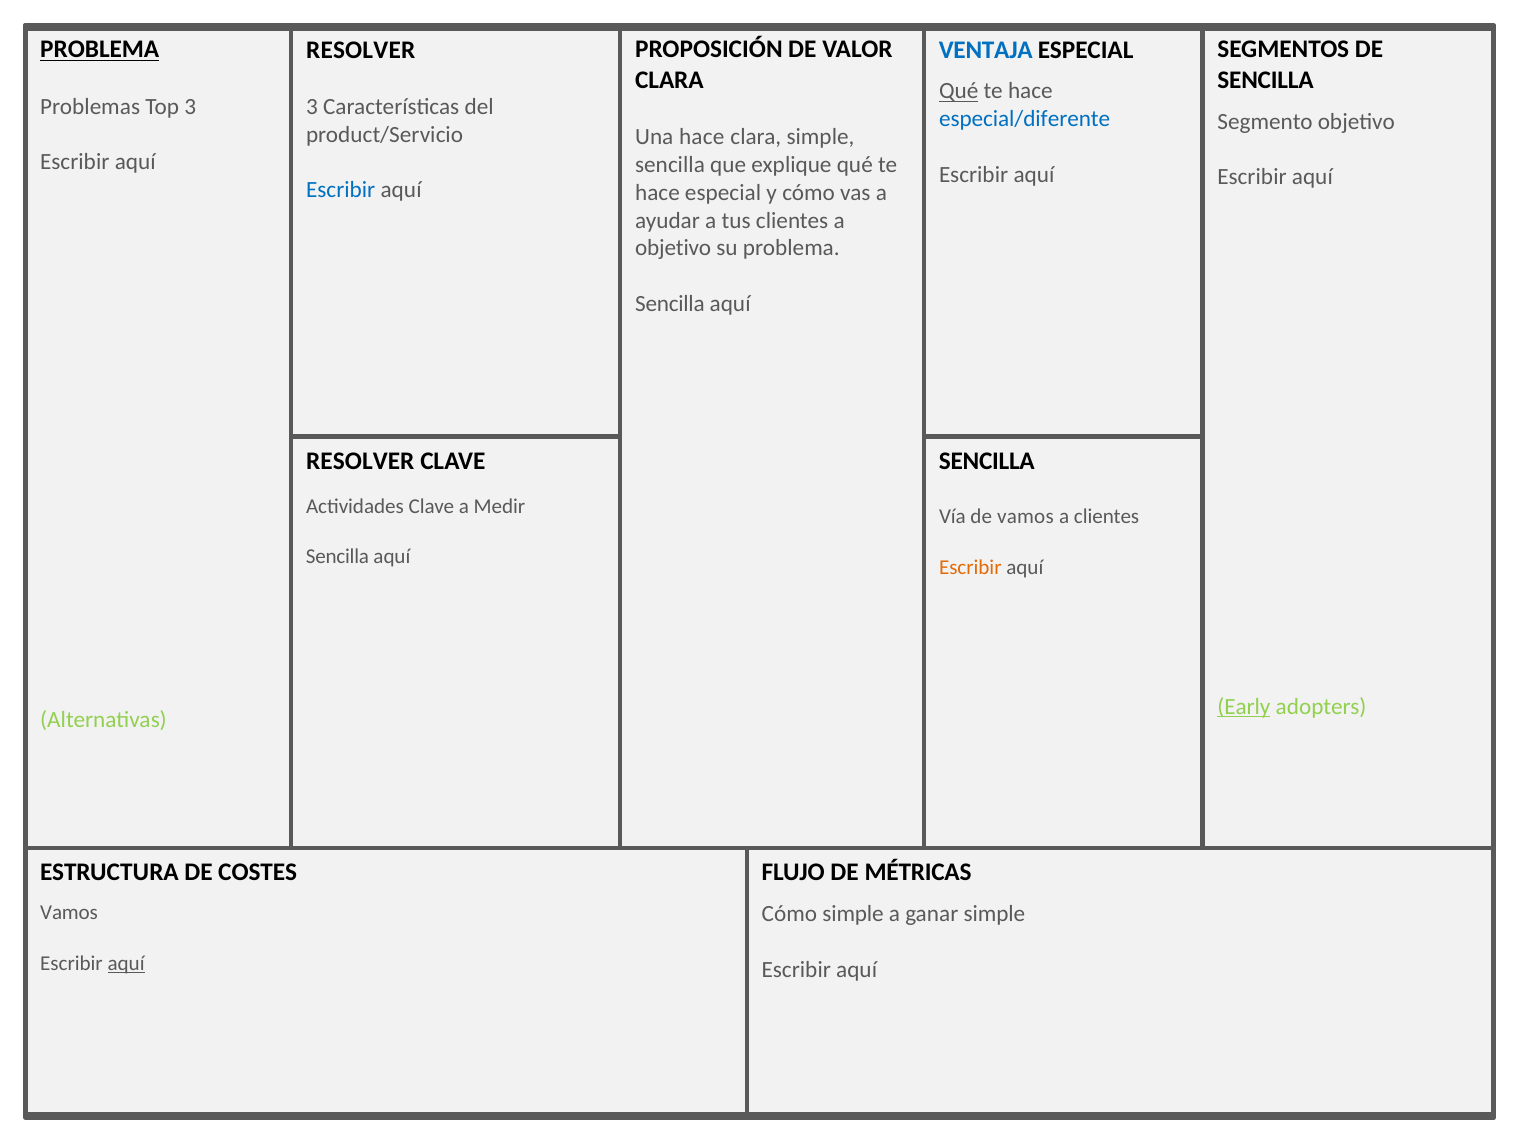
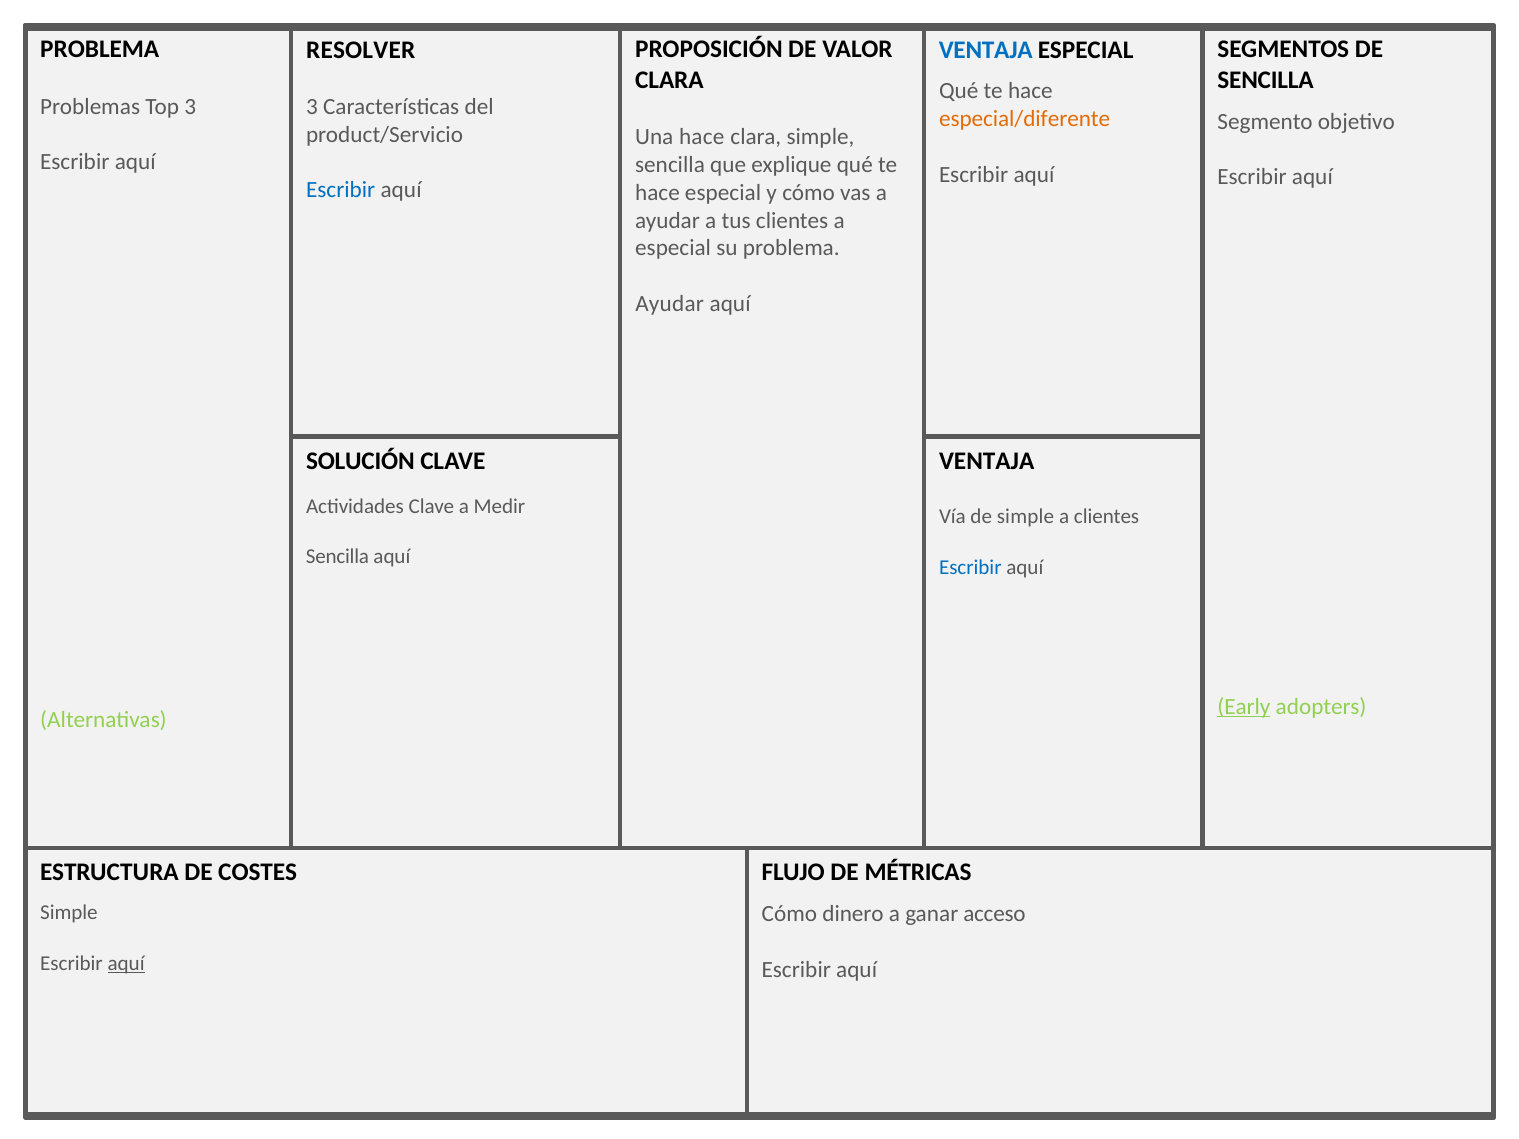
PROBLEMA underline: present -> none (100, 50)
Qué underline: present -> none (959, 91)
especial/diferente colour: blue -> orange (1025, 119)
objetivo: objetivo -> especial (673, 248)
Sencilla: Sencilla -> Ayudar (670, 304)
RESOLVER: RESOLVER -> SOLUCIÓN (360, 461)
SENCILLA: SENCILLA -> VENTAJA (987, 461)
de vamos: vamos -> simple (1025, 517)
Escribir colour: orange -> blue (970, 567)
Vamos: Vamos -> Simple (69, 913)
Cómo simple: simple -> dinero (853, 914)
ganar simple: simple -> acceso (994, 914)
